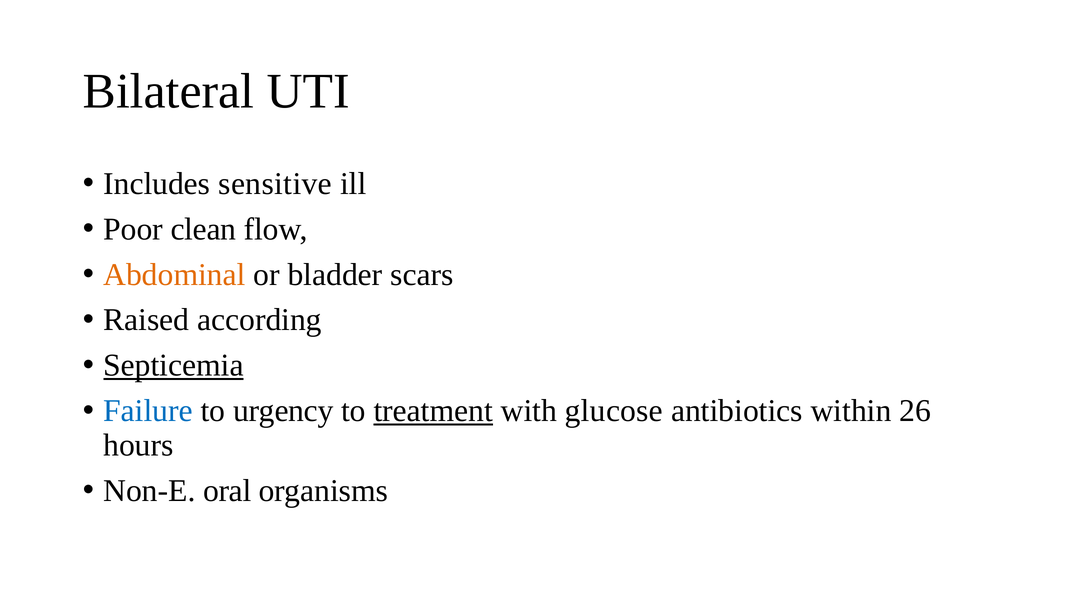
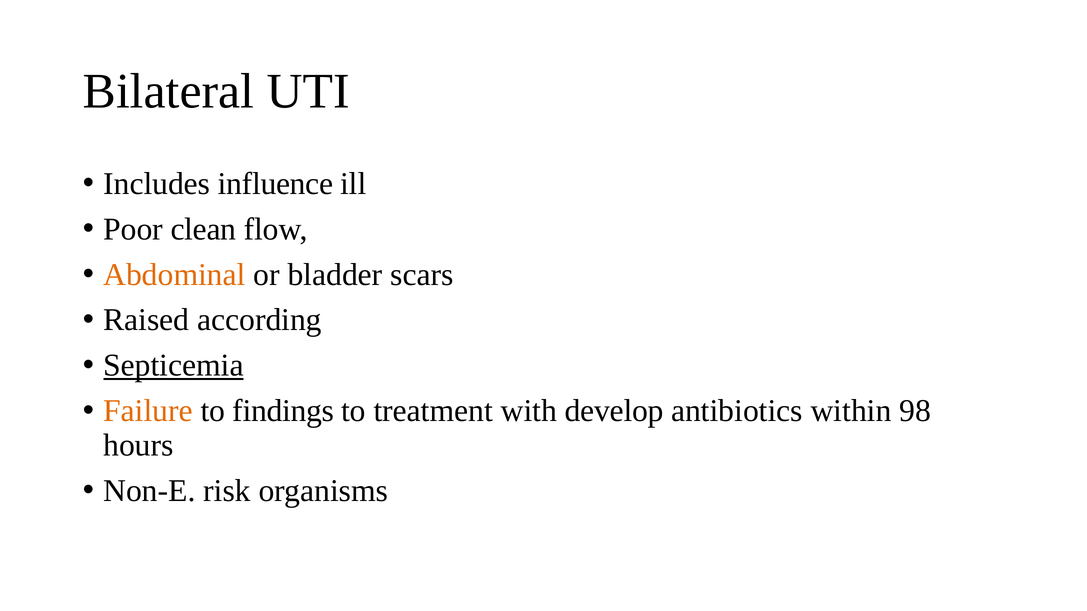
sensitive: sensitive -> influence (275, 184)
Failure colour: blue -> orange (148, 411)
urgency: urgency -> findings (283, 411)
treatment underline: present -> none (433, 411)
glucose: glucose -> develop (614, 411)
26: 26 -> 98 (915, 411)
oral: oral -> risk (227, 491)
